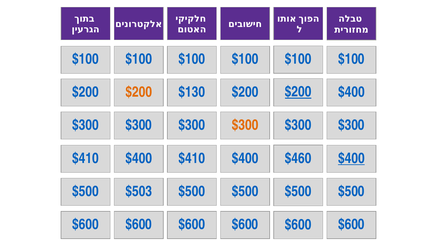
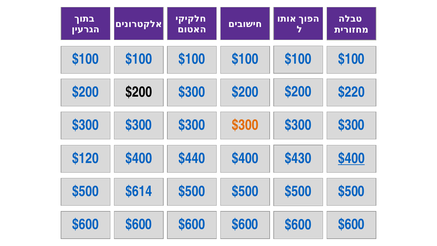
$200 underline: present -> none (298, 92)
$200 colour: orange -> black (139, 92)
$130: $130 -> $300 (192, 92)
$400: $400 -> $220 (351, 92)
$460: $460 -> $430 (298, 158)
$410: $410 -> $120 (86, 158)
$410: $410 -> $440 (192, 158)
$503: $503 -> $614 (139, 191)
